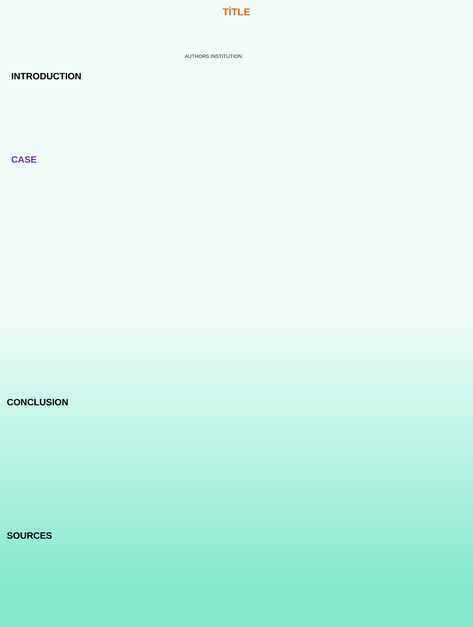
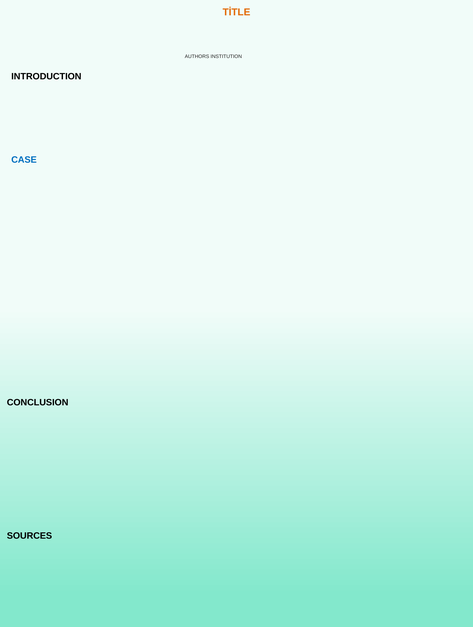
CASE colour: purple -> blue (24, 160)
